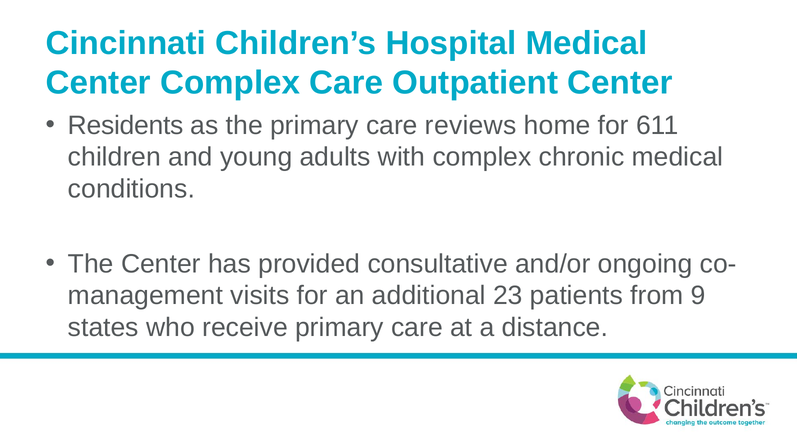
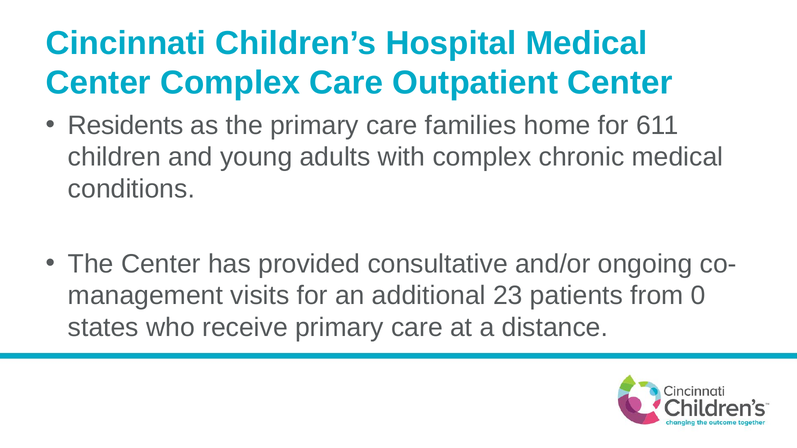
reviews: reviews -> families (471, 125)
9: 9 -> 0 (698, 296)
